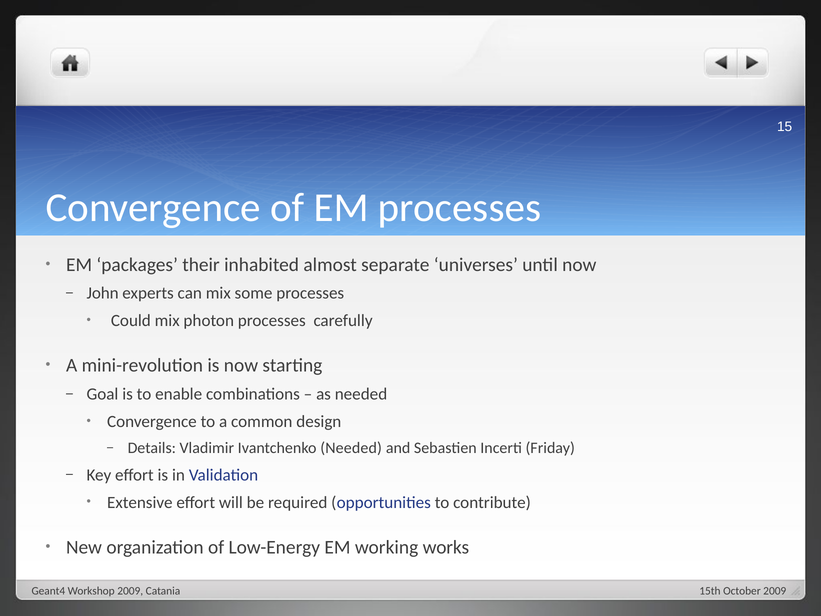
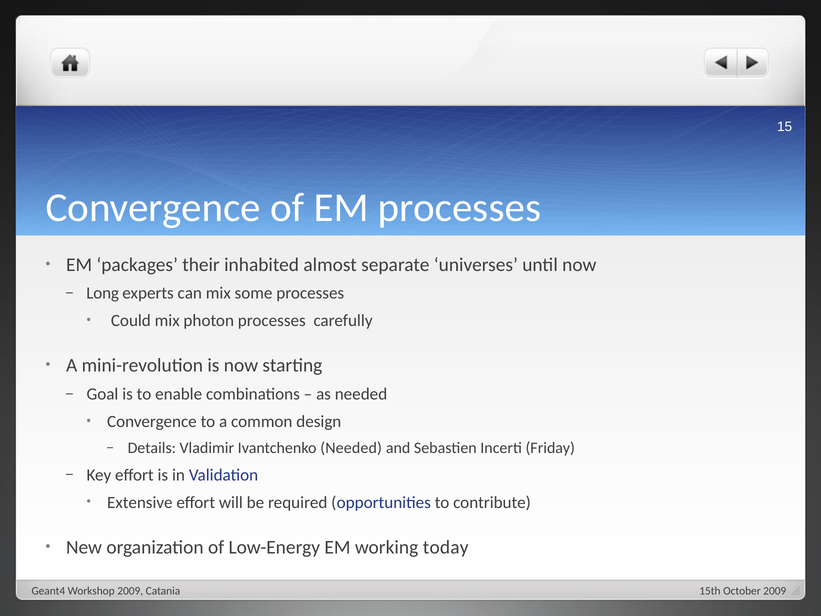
John: John -> Long (103, 293)
works: works -> today (446, 547)
